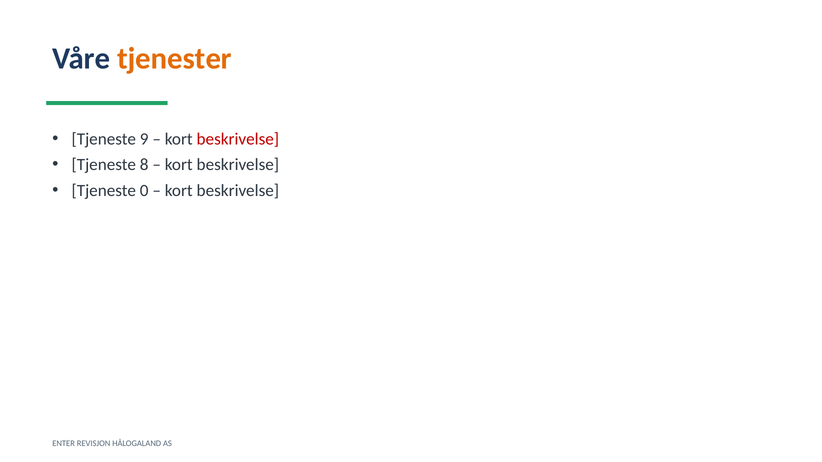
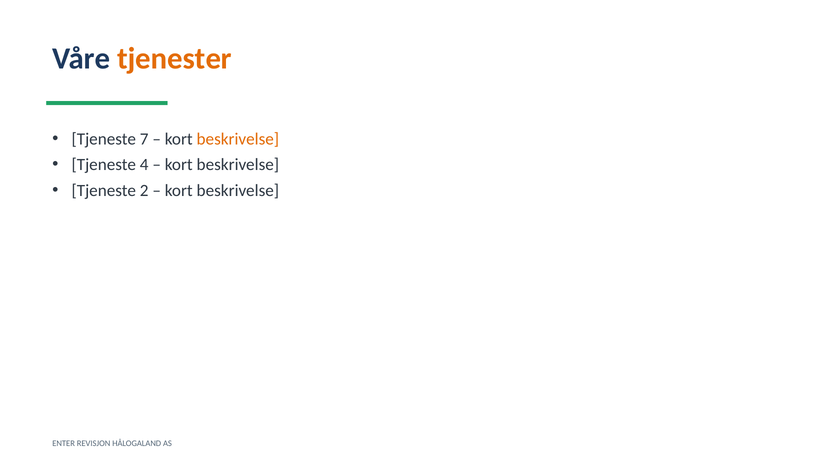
9: 9 -> 7 (144, 139)
beskrivelse colour: red -> orange (238, 139)
8: 8 -> 4 (144, 165)
0: 0 -> 2 (144, 191)
